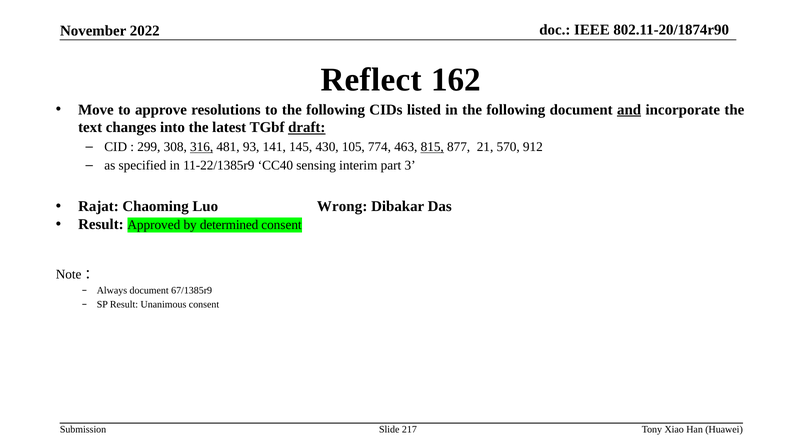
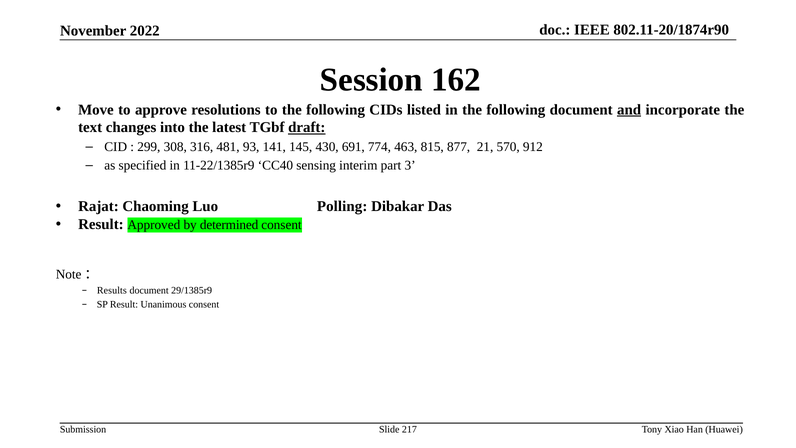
Reflect: Reflect -> Session (371, 80)
316 underline: present -> none (202, 147)
105: 105 -> 691 (353, 147)
815 underline: present -> none (432, 147)
Wrong: Wrong -> Polling (342, 206)
Always: Always -> Results (112, 290)
67/1385r9: 67/1385r9 -> 29/1385r9 (192, 290)
